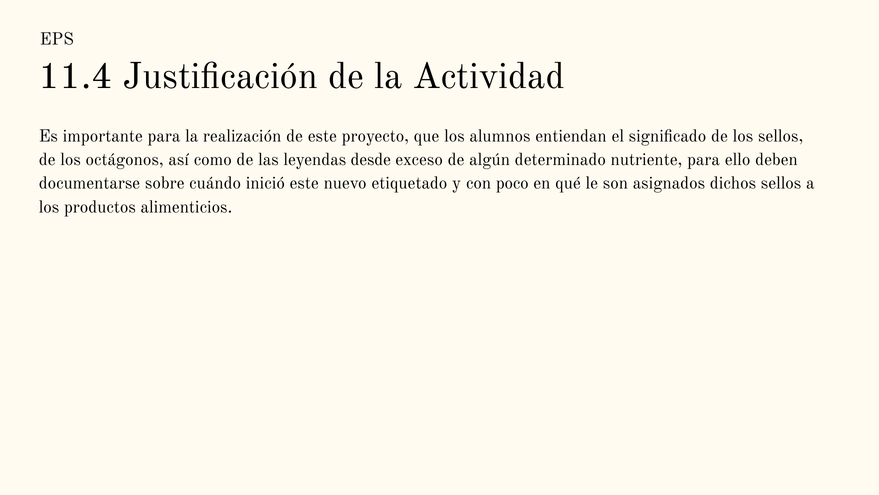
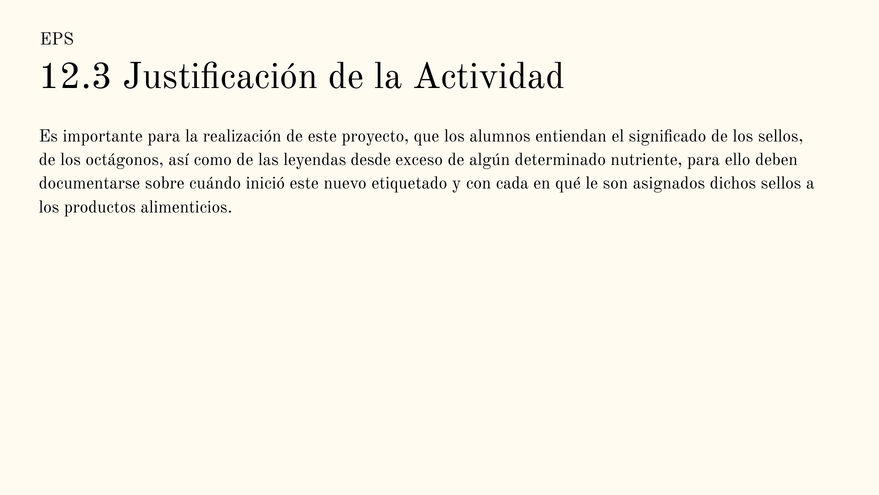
11.4: 11.4 -> 12.3 (76, 76)
poco: poco -> cada (512, 183)
